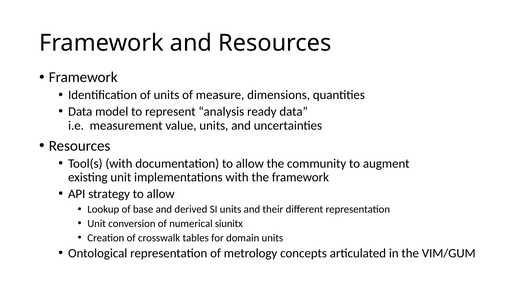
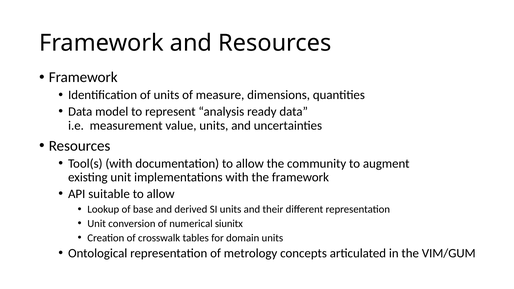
strategy: strategy -> suitable (109, 194)
